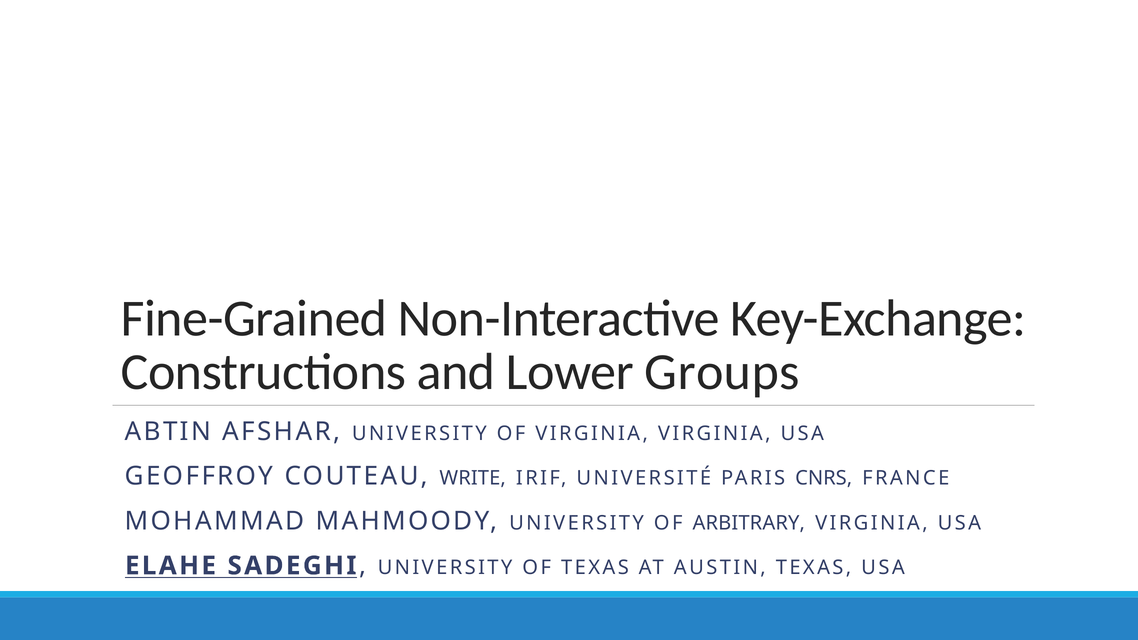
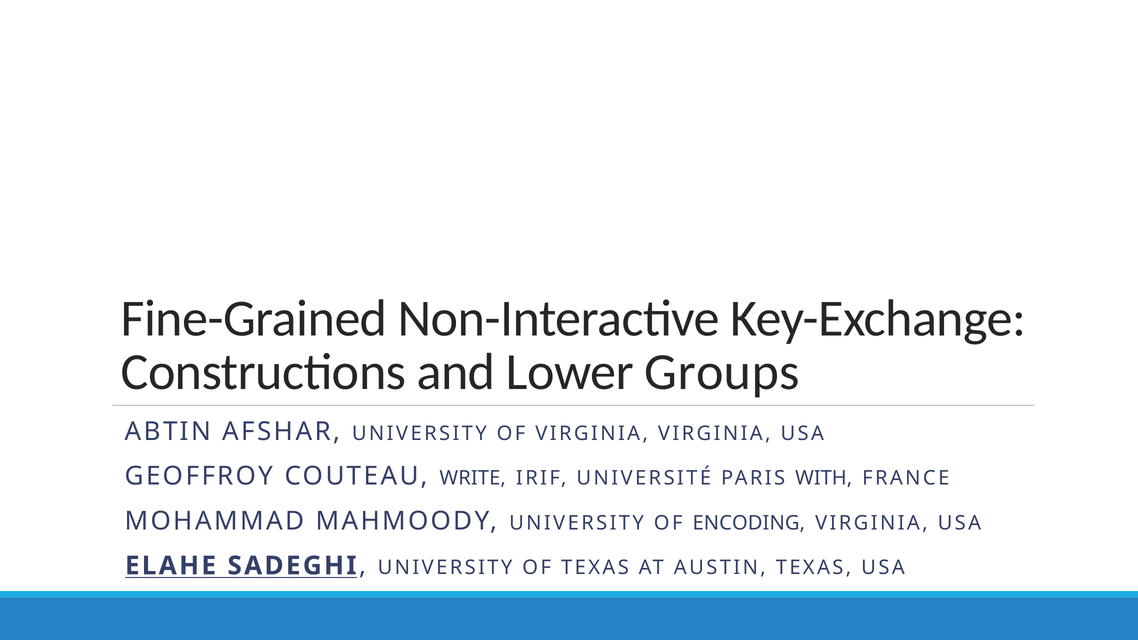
CNRS: CNRS -> WITH (824, 478)
ARBITRARY: ARBITRARY -> ENCODING (749, 523)
